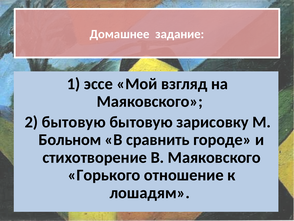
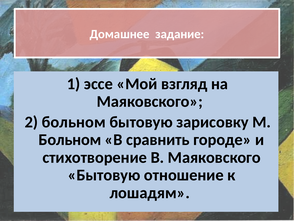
2 бытовую: бытовую -> больном (74, 122)
Горького: Горького -> Бытовую (104, 175)
